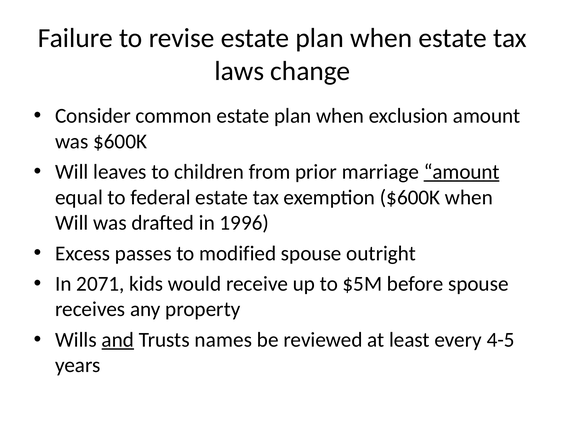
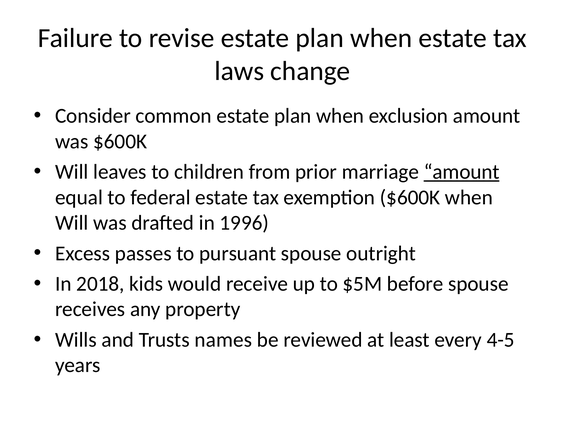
modified: modified -> pursuant (238, 253)
2071: 2071 -> 2018 (100, 284)
and underline: present -> none (118, 340)
